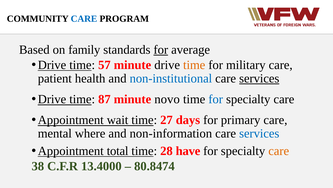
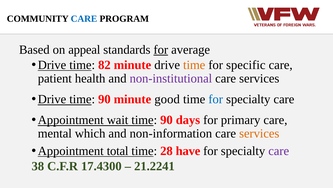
family: family -> appeal (84, 50)
57: 57 -> 82 (104, 65)
military: military -> specific (246, 65)
non-institutional colour: blue -> purple (171, 78)
services underline: present -> none (259, 78)
Drive time 87: 87 -> 90 (104, 99)
novo: novo -> good (167, 99)
wait time 27: 27 -> 90 (166, 120)
where: where -> which (90, 133)
services colour: blue -> orange (259, 133)
care colour: orange -> purple (279, 150)
13.4000: 13.4000 -> 17.4300 (101, 166)
80.8474: 80.8474 -> 21.2241 (154, 166)
